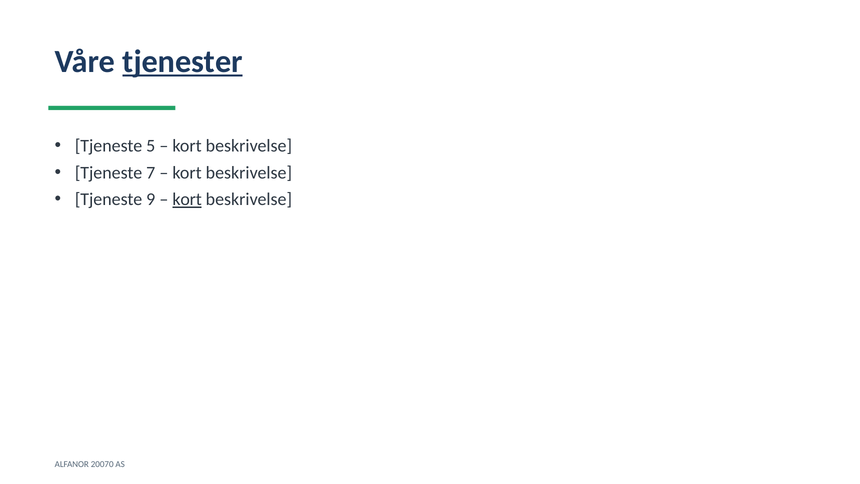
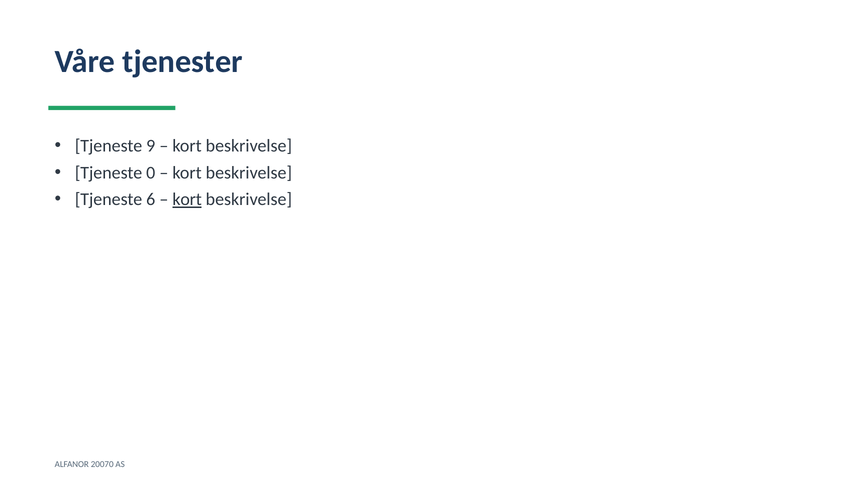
tjenester underline: present -> none (183, 61)
5: 5 -> 9 (151, 146)
7: 7 -> 0 (151, 173)
9: 9 -> 6 (151, 199)
